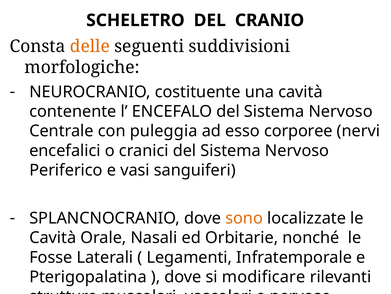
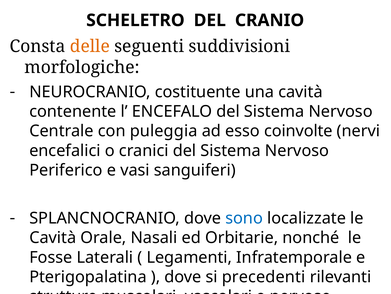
corporee: corporee -> coinvolte (298, 131)
sono colour: orange -> blue (244, 218)
modificare: modificare -> precedenti (264, 276)
